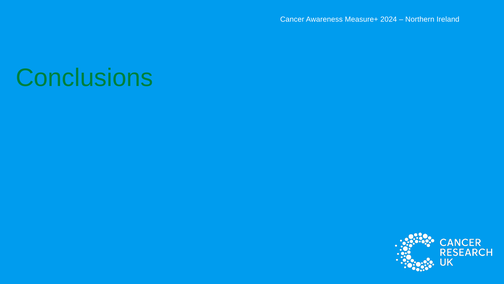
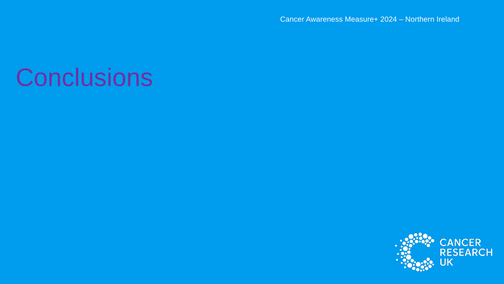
Conclusions colour: green -> purple (84, 78)
